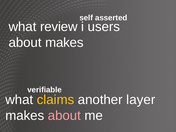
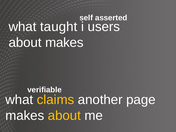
review: review -> taught (59, 27)
layer: layer -> page (141, 100)
about colour: pink -> yellow (64, 116)
